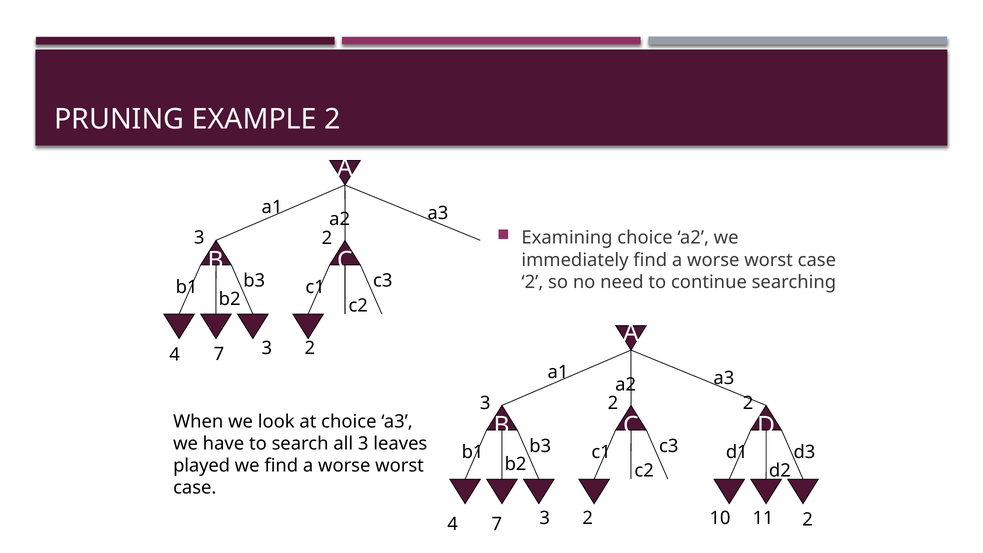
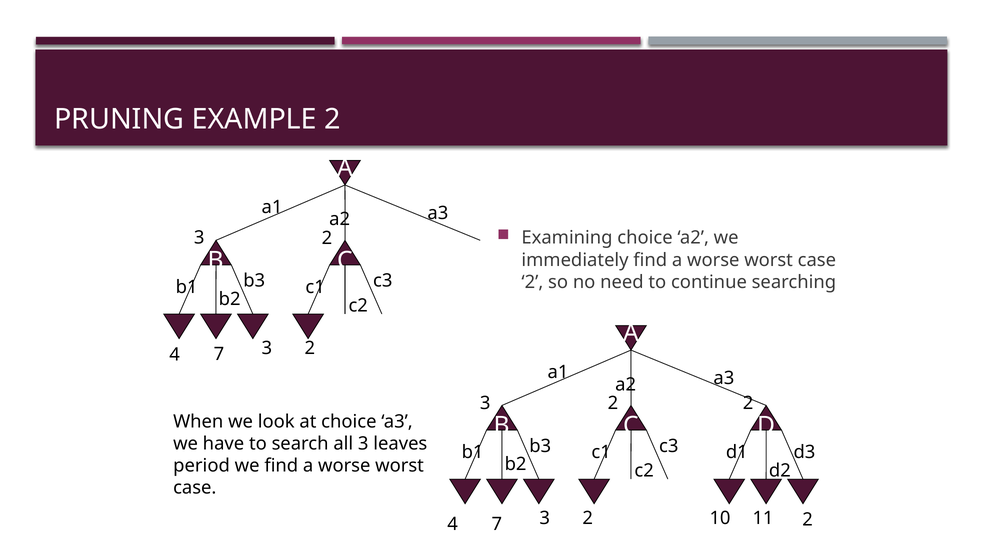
played: played -> period (202, 466)
